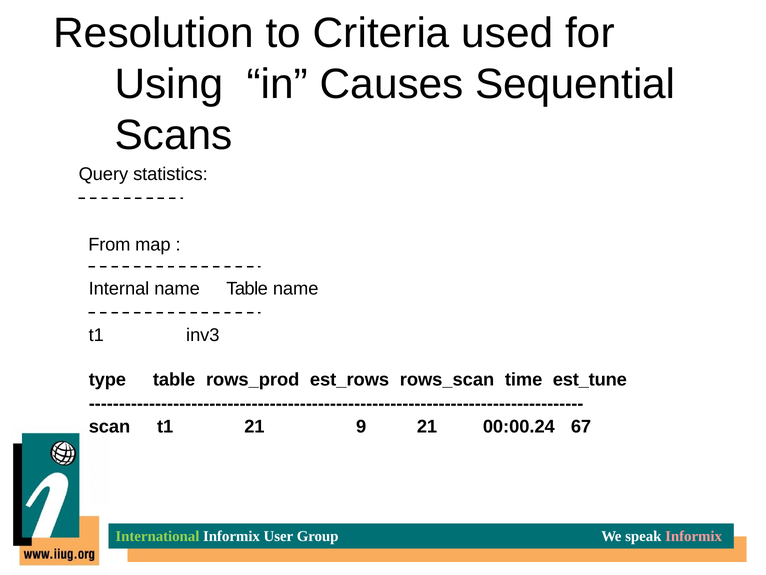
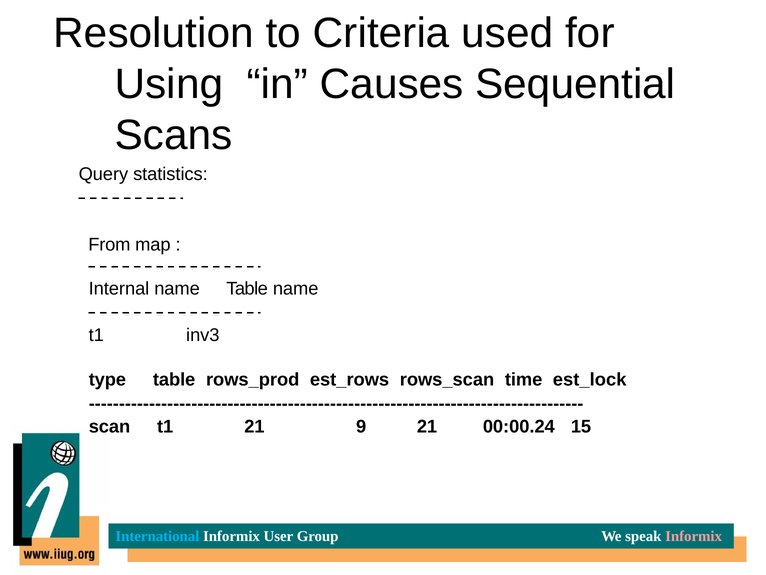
est_tune: est_tune -> est_lock (590, 380)
67: 67 -> 15 (581, 426)
International colour: light green -> light blue (157, 536)
